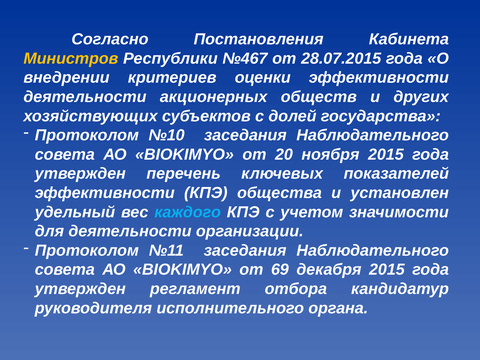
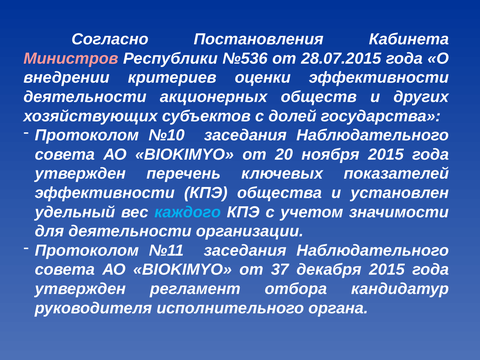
Министров colour: yellow -> pink (71, 59)
№467: №467 -> №536 (245, 59)
69: 69 -> 37 (280, 270)
